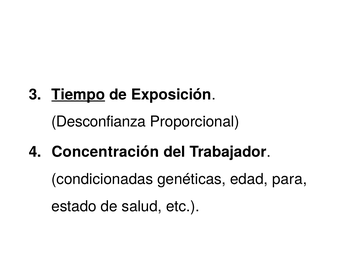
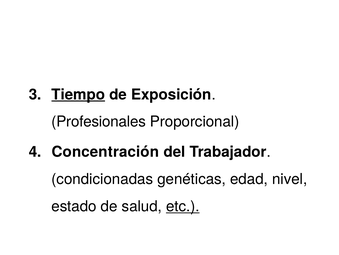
Desconfianza: Desconfianza -> Profesionales (99, 121)
para: para -> nivel (290, 179)
etc underline: none -> present (183, 206)
